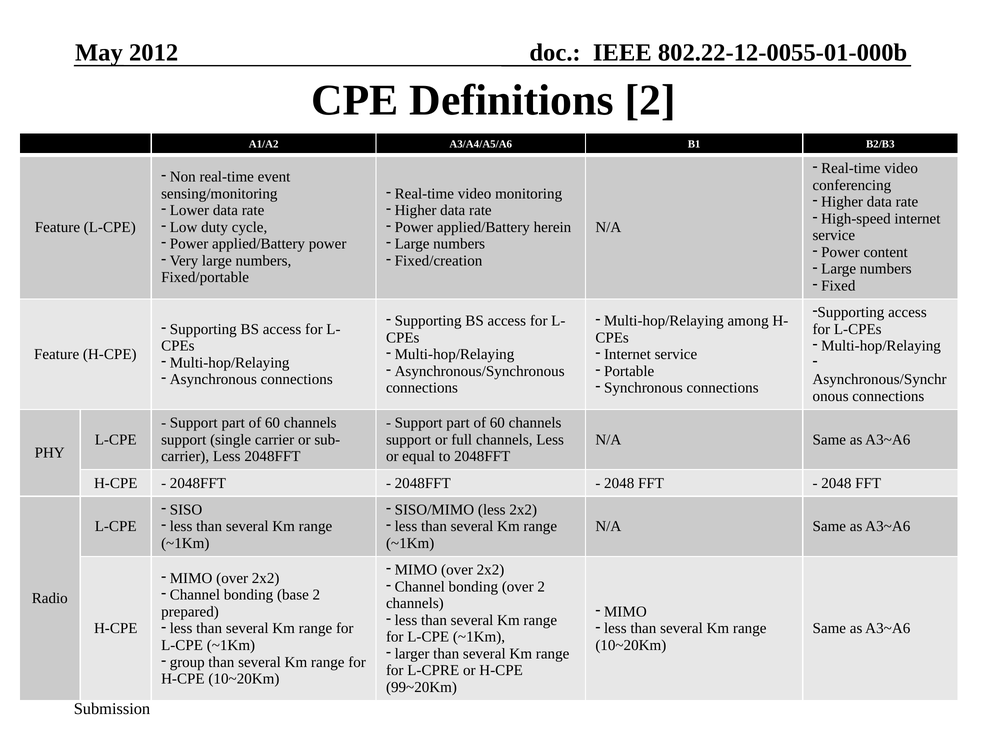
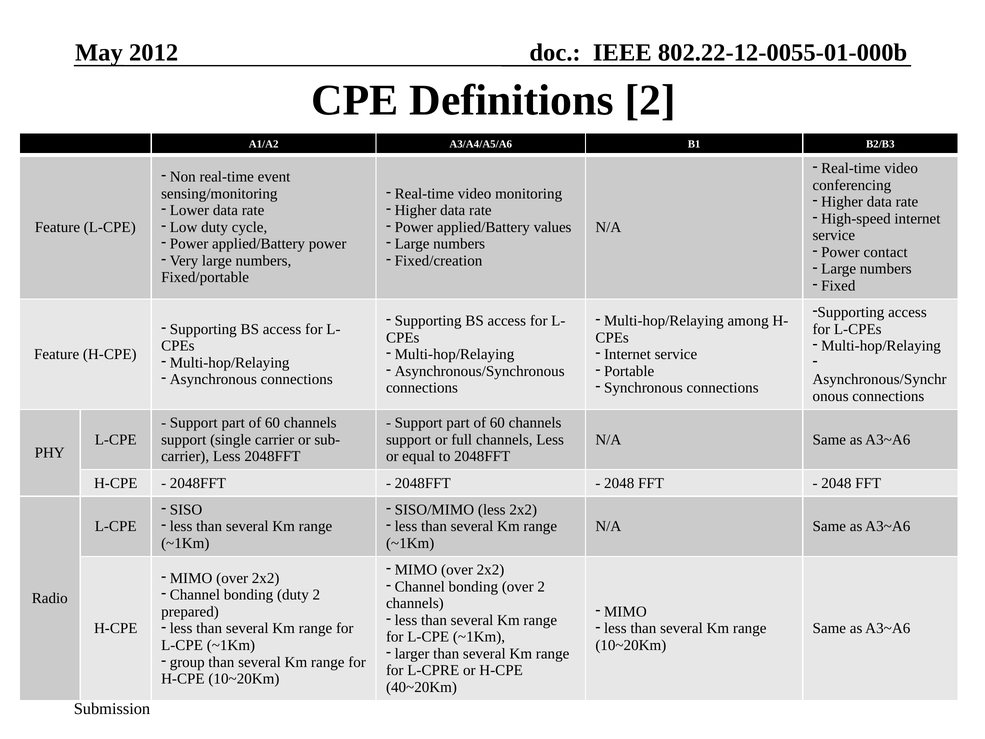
herein: herein -> values (553, 227)
content: content -> contact (886, 252)
bonding base: base -> duty (293, 595)
99~20Km: 99~20Km -> 40~20Km (421, 687)
